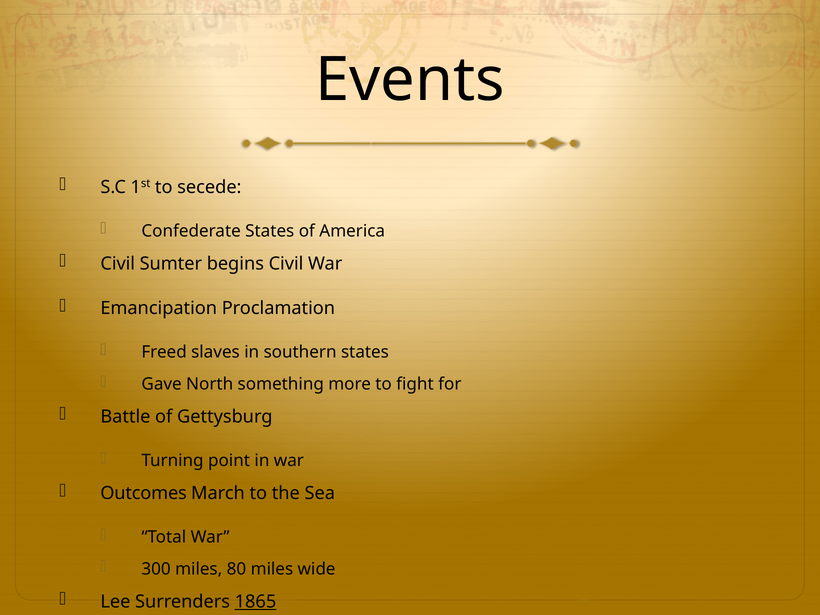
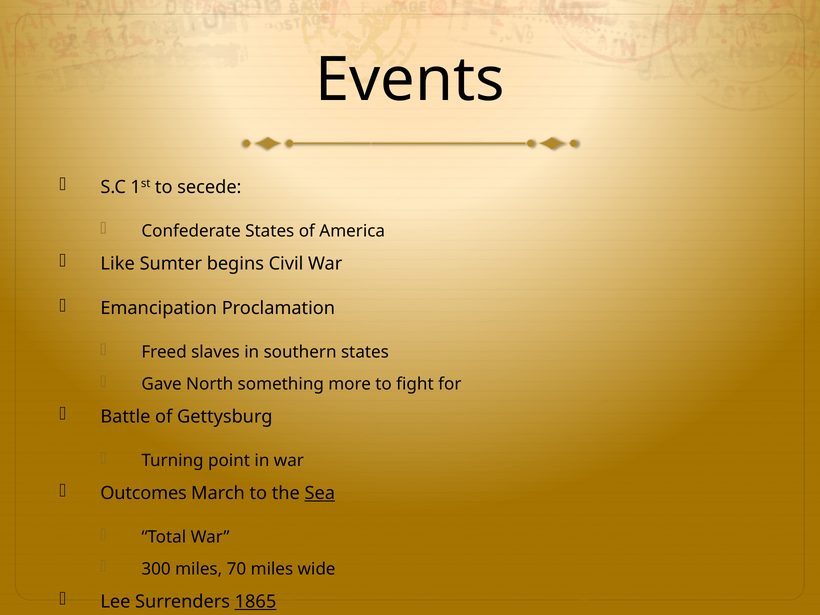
Civil: Civil -> Like (118, 264)
Sea underline: none -> present (320, 493)
80: 80 -> 70 (236, 569)
